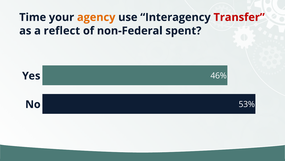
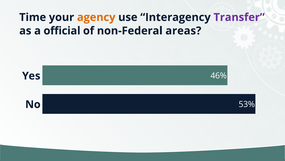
Transfer colour: red -> purple (239, 17)
reflect: reflect -> official (62, 31)
spent: spent -> areas (183, 31)
